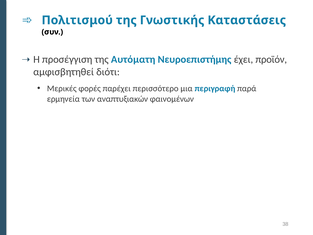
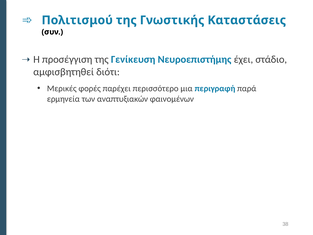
Αυτόματη: Αυτόματη -> Γενίκευση (133, 59)
προϊόν: προϊόν -> στάδιο (271, 59)
